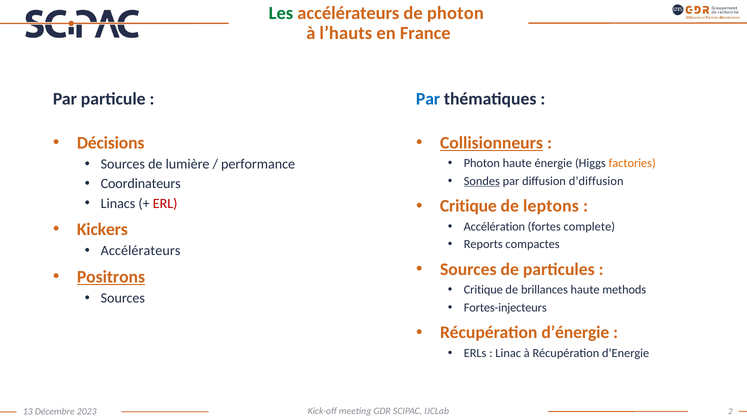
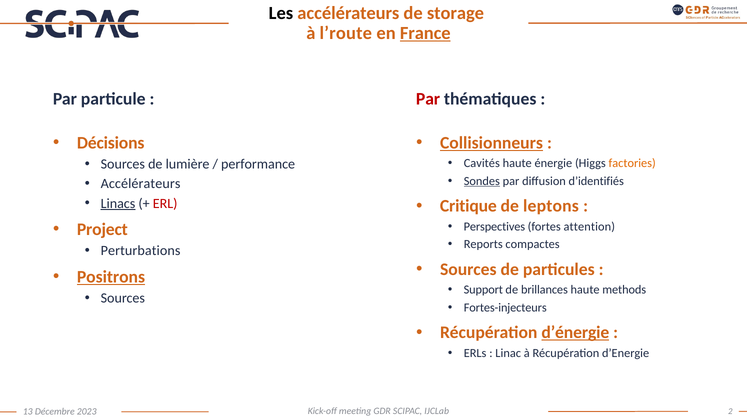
Les colour: green -> black (281, 13)
de photon: photon -> storage (455, 13)
l’hauts: l’hauts -> l’route (346, 33)
France underline: none -> present (425, 33)
Par colour: blue -> red (428, 99)
Photon: Photon -> Cavités (482, 163)
d’diffusion: d’diffusion -> d’identifiés (596, 181)
Coordinateurs: Coordinateurs -> Accélérateurs (141, 184)
Linacs underline: none -> present (118, 203)
Accélération: Accélération -> Perspectives (494, 227)
complete: complete -> attention (589, 227)
Kickers: Kickers -> Project (102, 229)
Accélérateurs: Accélérateurs -> Perturbations (141, 251)
Critique: Critique -> Support (483, 290)
d’énergie underline: none -> present (575, 333)
